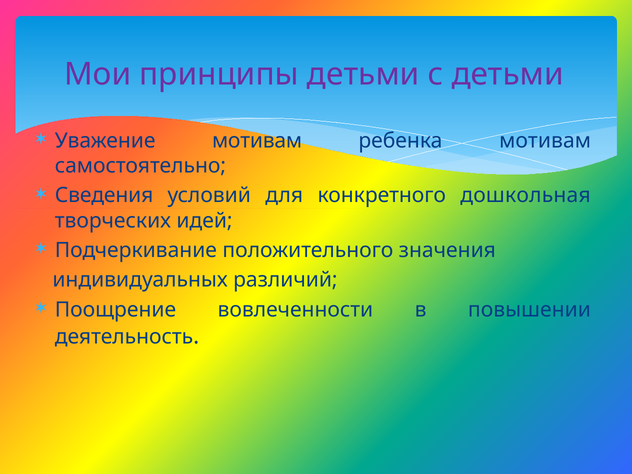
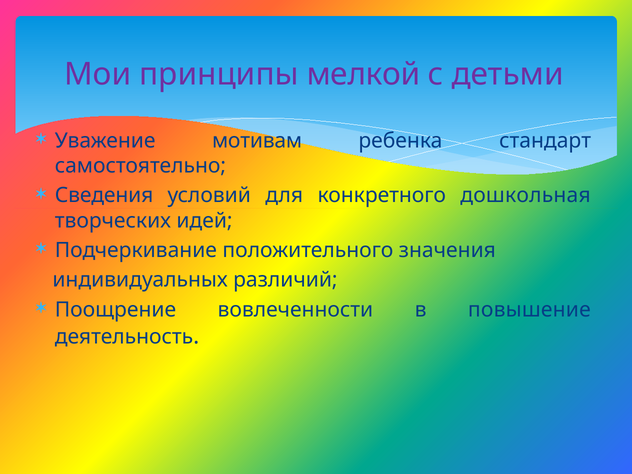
принципы детьми: детьми -> мелкой (363, 74)
ребенка мотивам: мотивам -> стандарт (545, 141)
повышении: повышении -> повышение (529, 310)
